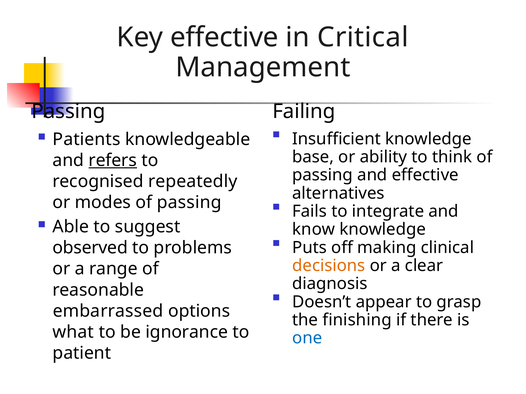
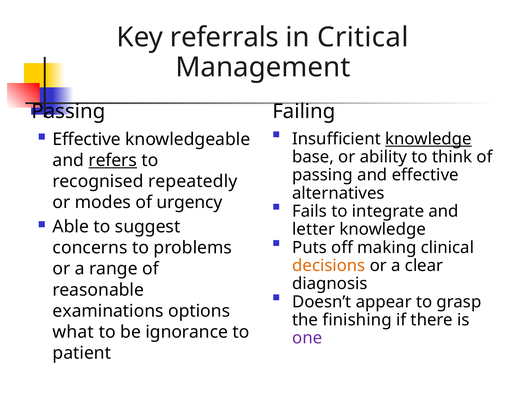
Key effective: effective -> referrals (224, 38)
knowledge underline: none -> present (428, 139)
Patients: Patients -> Effective (87, 139)
modes of passing: passing -> urgency (189, 203)
know: know -> letter (314, 230)
observed: observed -> concerns (90, 248)
embarrassed: embarrassed -> examinations (108, 311)
one colour: blue -> purple (307, 339)
